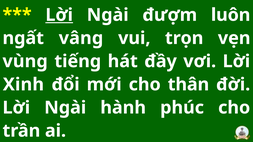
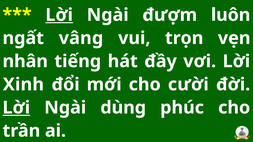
vùng: vùng -> nhân (25, 61)
thân: thân -> cười (188, 85)
Lời underline: none -> present (16, 108)
hành: hành -> dùng (123, 108)
